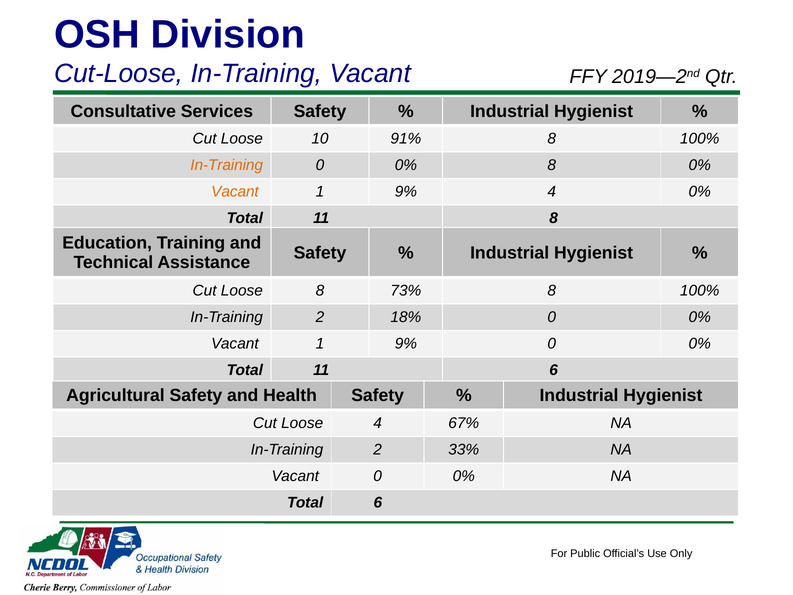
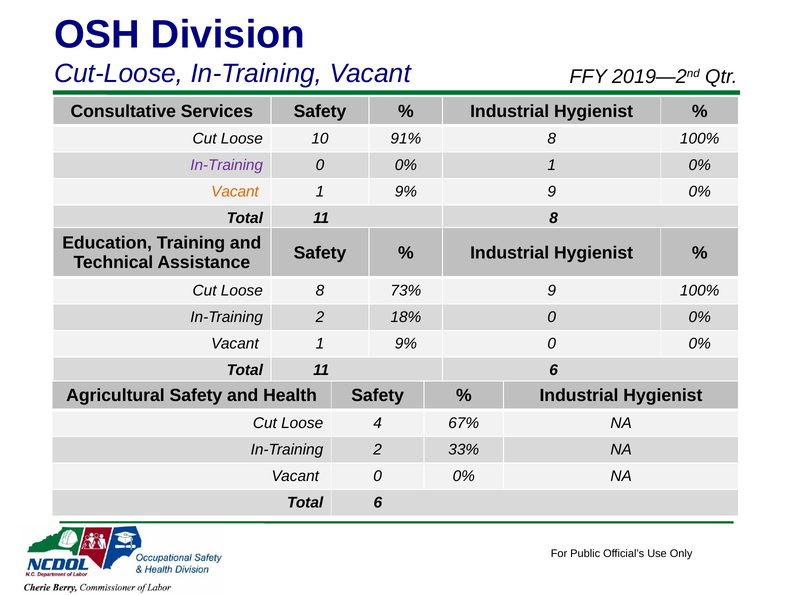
In-Training colour: orange -> purple (227, 165)
0% 8: 8 -> 1 (552, 165)
9% 4: 4 -> 9 (552, 191)
73% 8: 8 -> 9 (552, 290)
